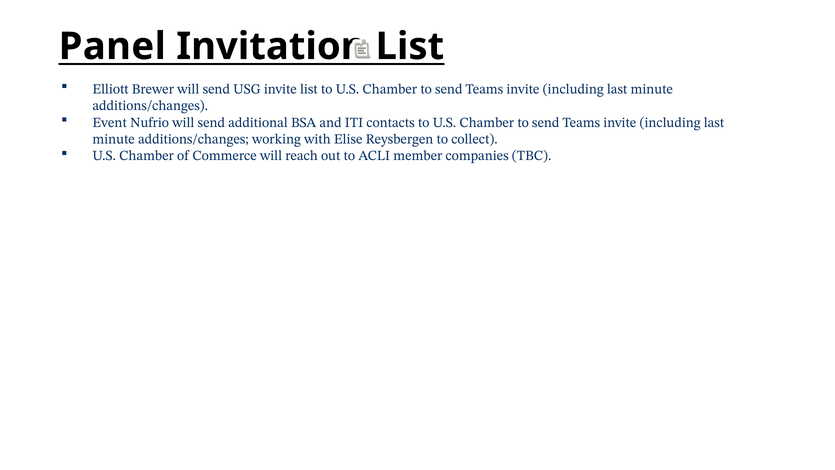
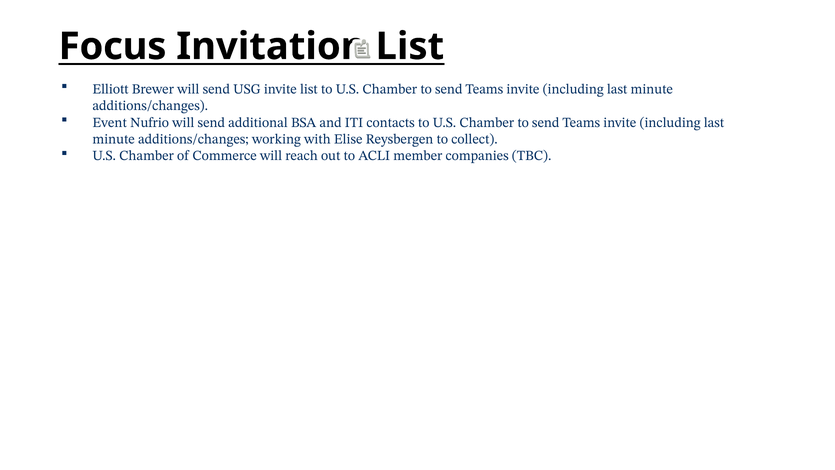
Panel: Panel -> Focus (113, 46)
